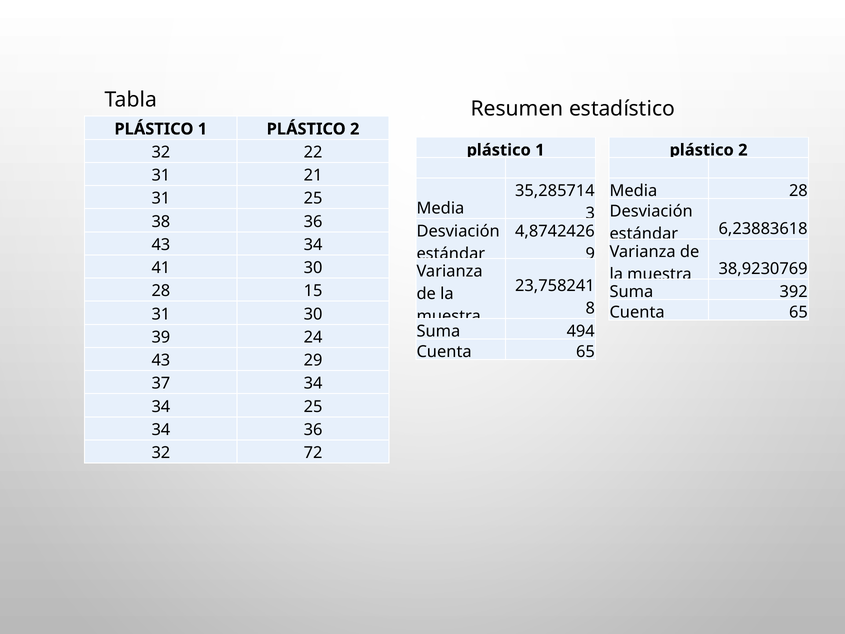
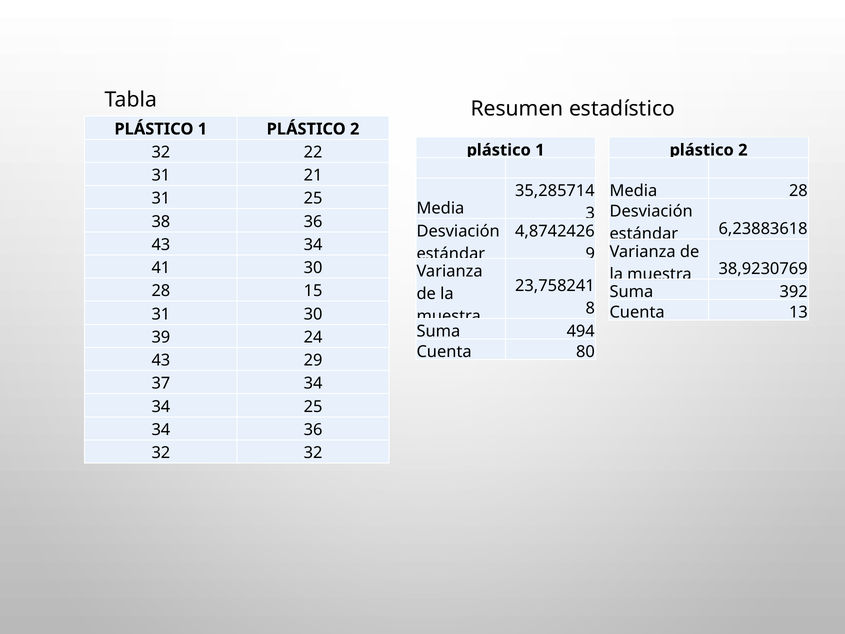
65: 65 -> 13 (798, 312)
65: 65 -> 80 (585, 352)
32 72: 72 -> 32 (313, 453)
